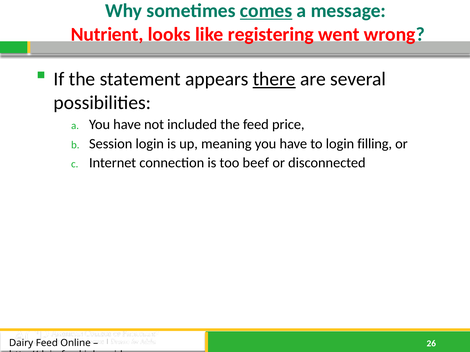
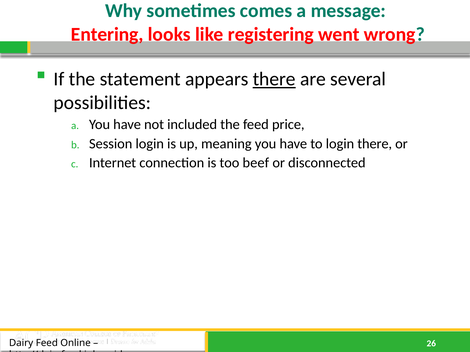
comes underline: present -> none (266, 11)
Nutrient: Nutrient -> Entering (107, 34)
login filling: filling -> there (375, 144)
